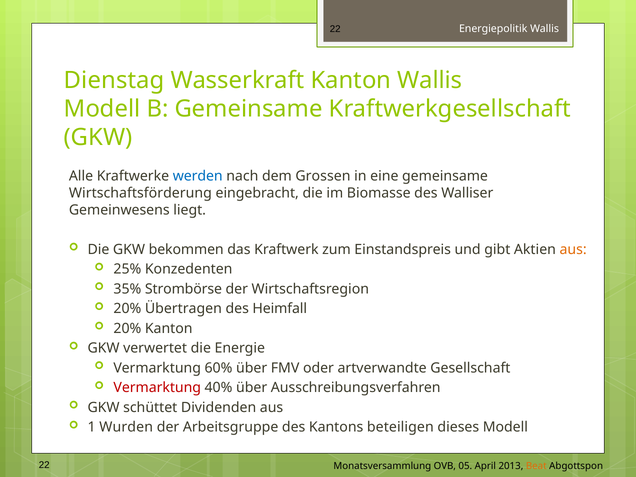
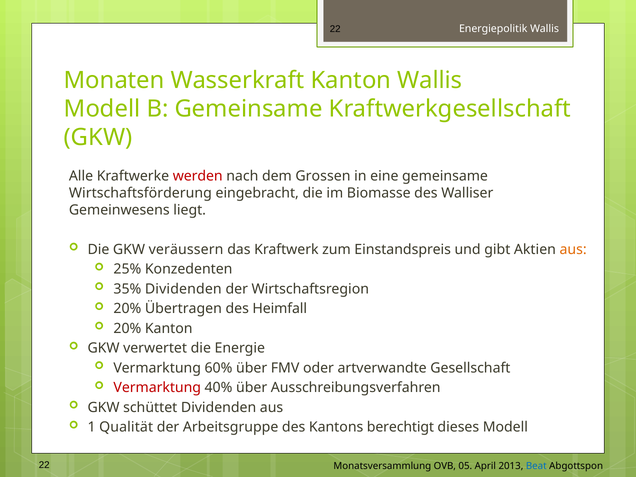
Dienstag: Dienstag -> Monaten (114, 80)
werden colour: blue -> red (198, 176)
bekommen: bekommen -> veräussern (186, 249)
35% Strombörse: Strombörse -> Dividenden (183, 289)
Wurden: Wurden -> Qualität (126, 427)
beteiligen: beteiligen -> berechtigt (400, 427)
Beat colour: orange -> blue (536, 466)
